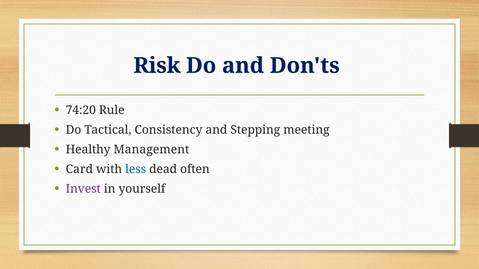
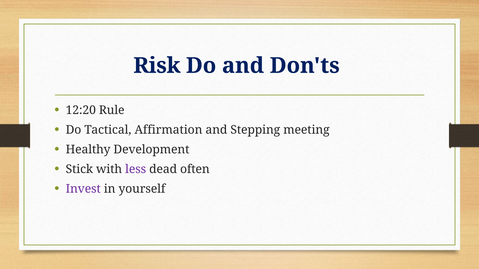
74:20: 74:20 -> 12:20 (81, 110)
Consistency: Consistency -> Affirmation (168, 130)
Management: Management -> Development (151, 150)
Card: Card -> Stick (79, 170)
less colour: blue -> purple (136, 170)
